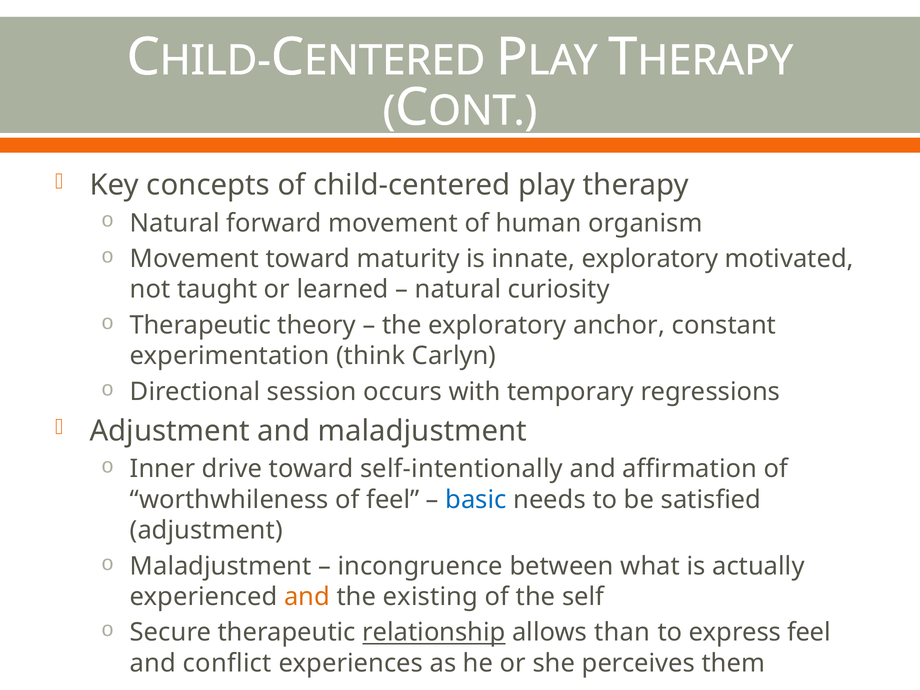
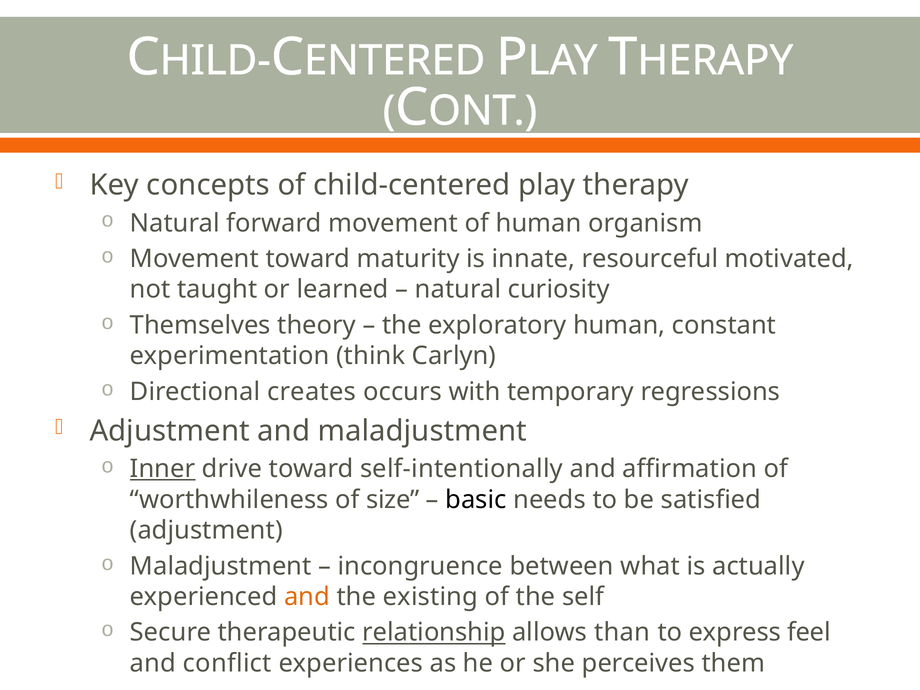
innate exploratory: exploratory -> resourceful (650, 259)
Therapeutic: Therapeutic -> Themselves (200, 325)
exploratory anchor: anchor -> human (619, 325)
session: session -> creates (312, 392)
Inner underline: none -> present (163, 469)
of feel: feel -> size (393, 500)
basic colour: blue -> black (476, 500)
